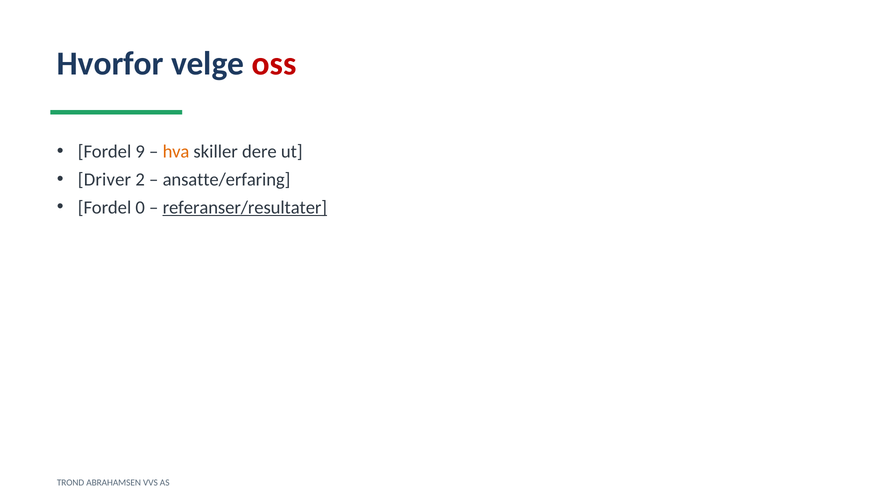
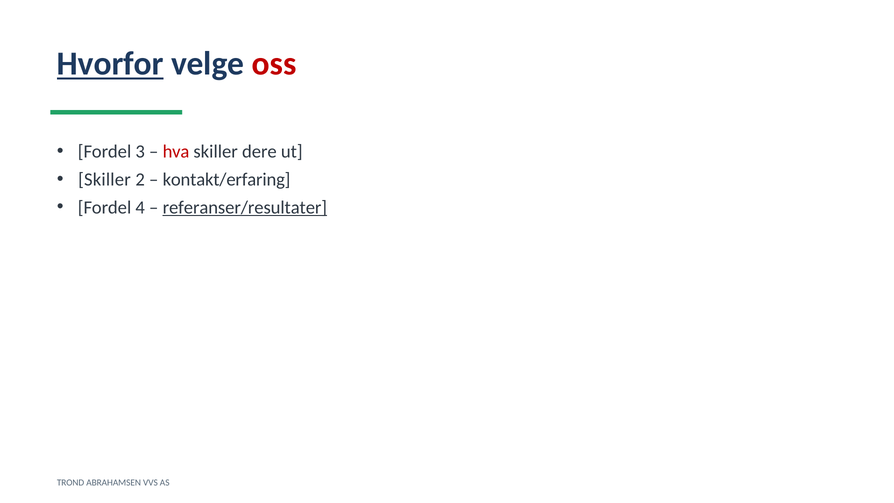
Hvorfor underline: none -> present (110, 64)
9: 9 -> 3 (140, 151)
hva colour: orange -> red (176, 151)
Driver: Driver -> Skiller (104, 179)
ansatte/erfaring: ansatte/erfaring -> kontakt/erfaring (227, 179)
0: 0 -> 4 (140, 207)
